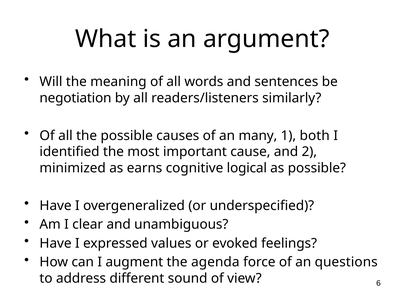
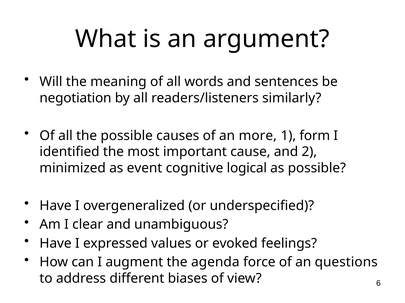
many: many -> more (258, 136)
both: both -> form (315, 136)
earns: earns -> event (145, 168)
sound: sound -> biases (188, 279)
